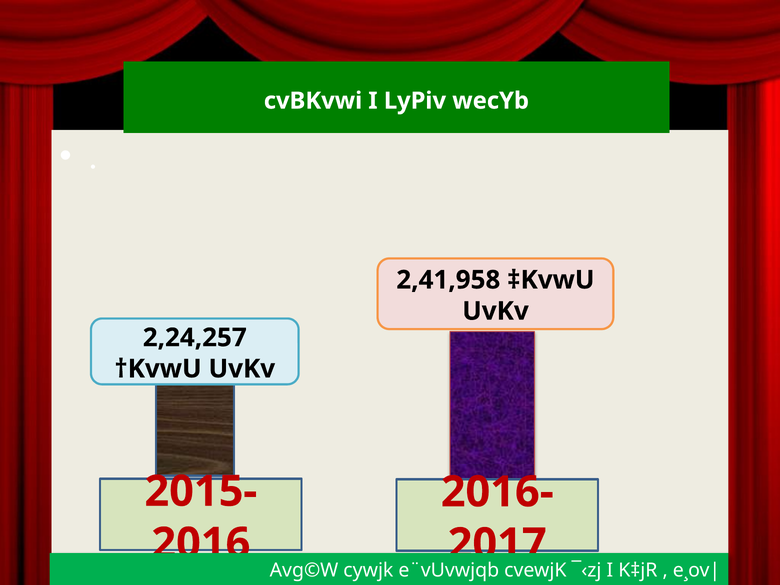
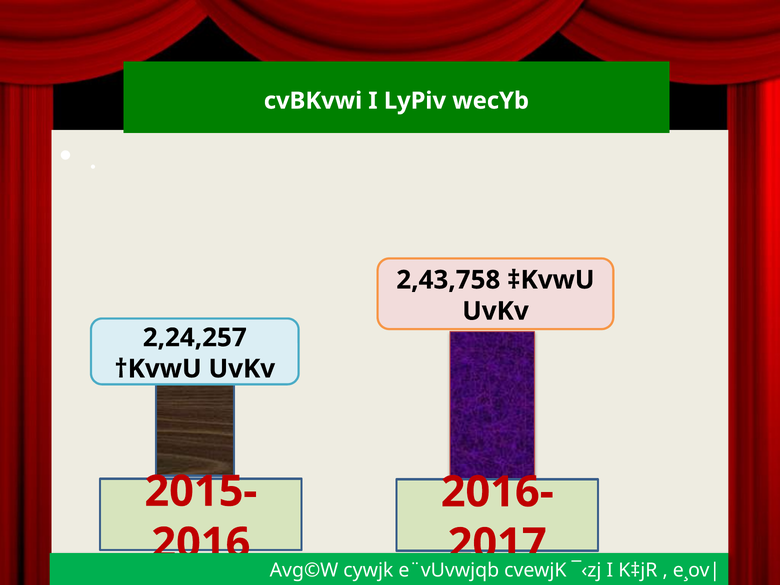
2,41,958: 2,41,958 -> 2,43,758 (448, 280)
